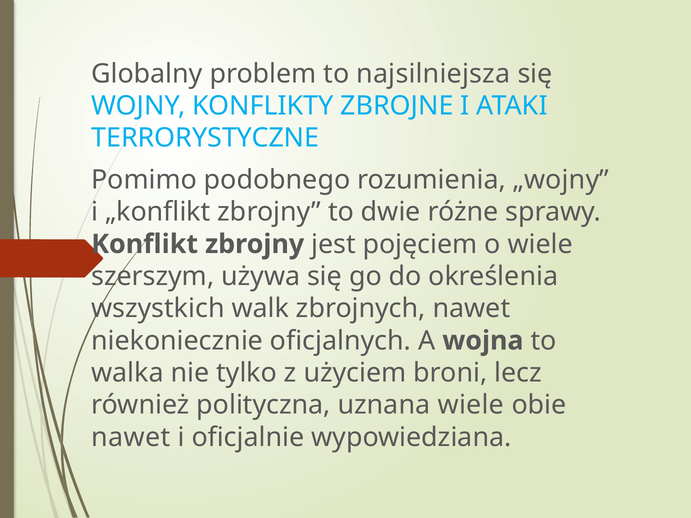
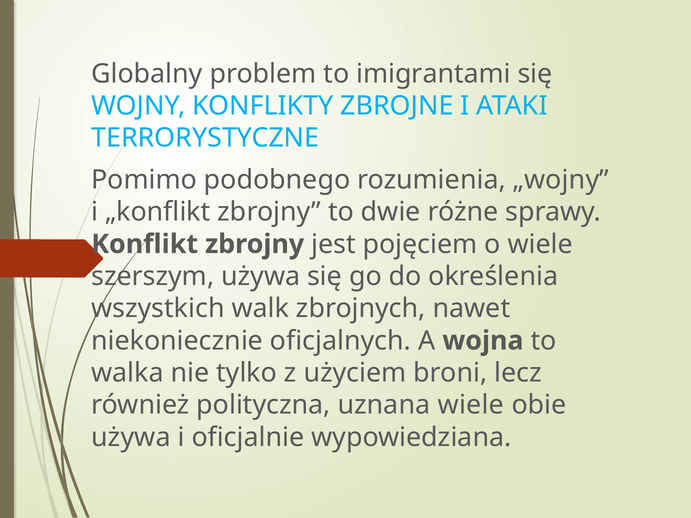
najsilniejsza: najsilniejsza -> imigrantami (433, 74)
nawet: nawet -> używa (131, 437)
